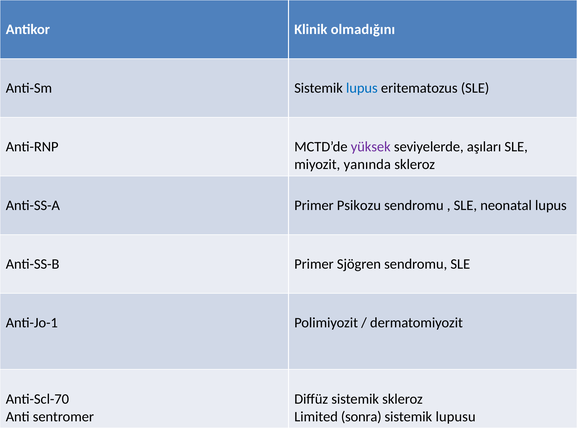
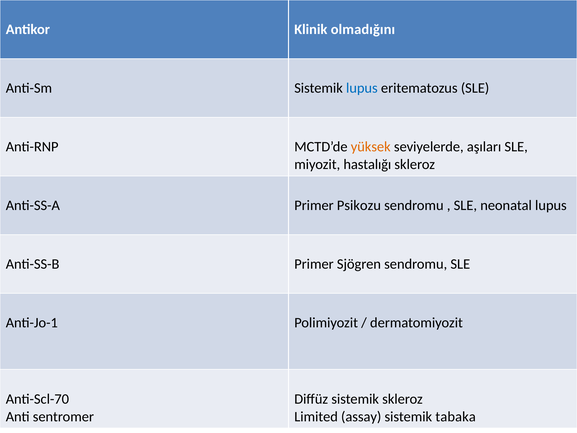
yüksek colour: purple -> orange (371, 147)
yanında: yanında -> hastalığı (367, 164)
sonra: sonra -> assay (361, 416)
lupusu: lupusu -> tabaka (456, 416)
